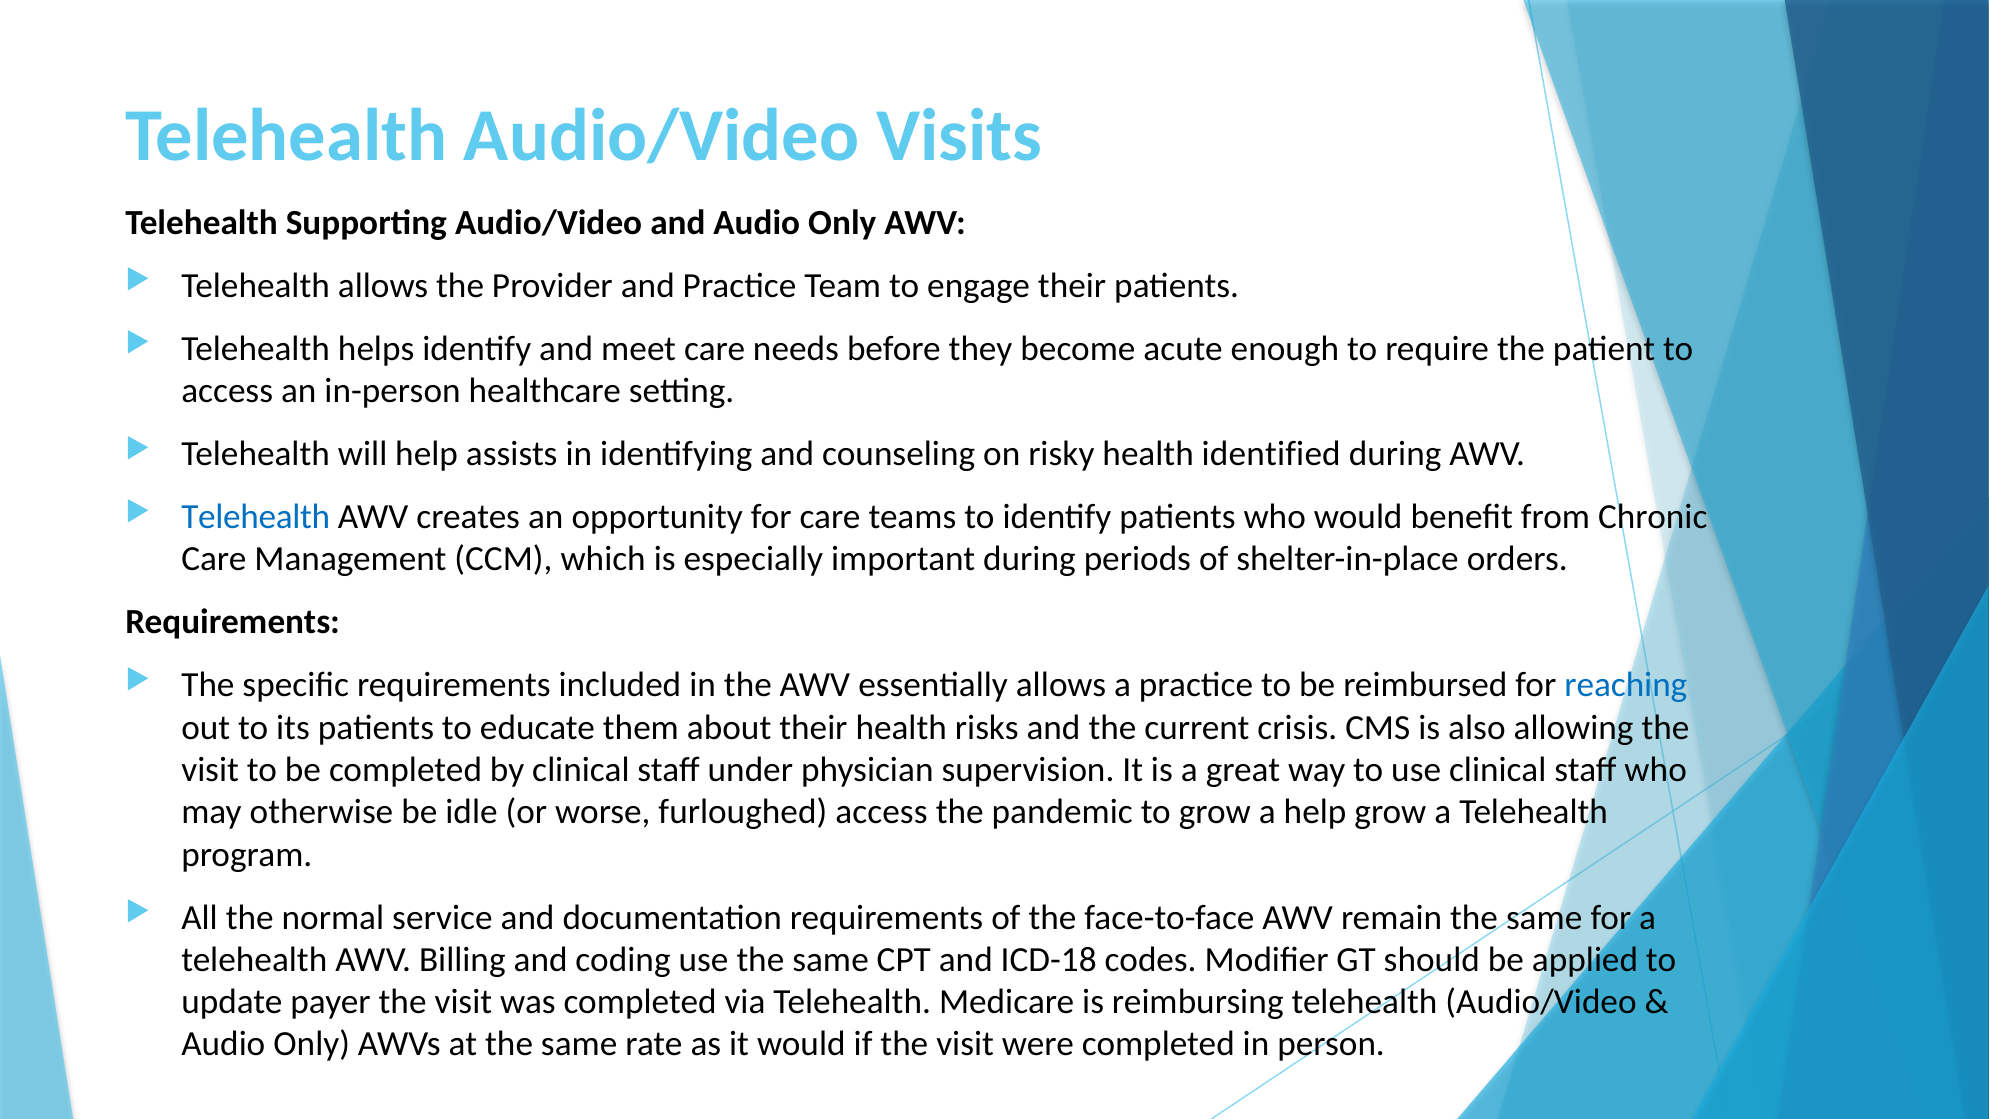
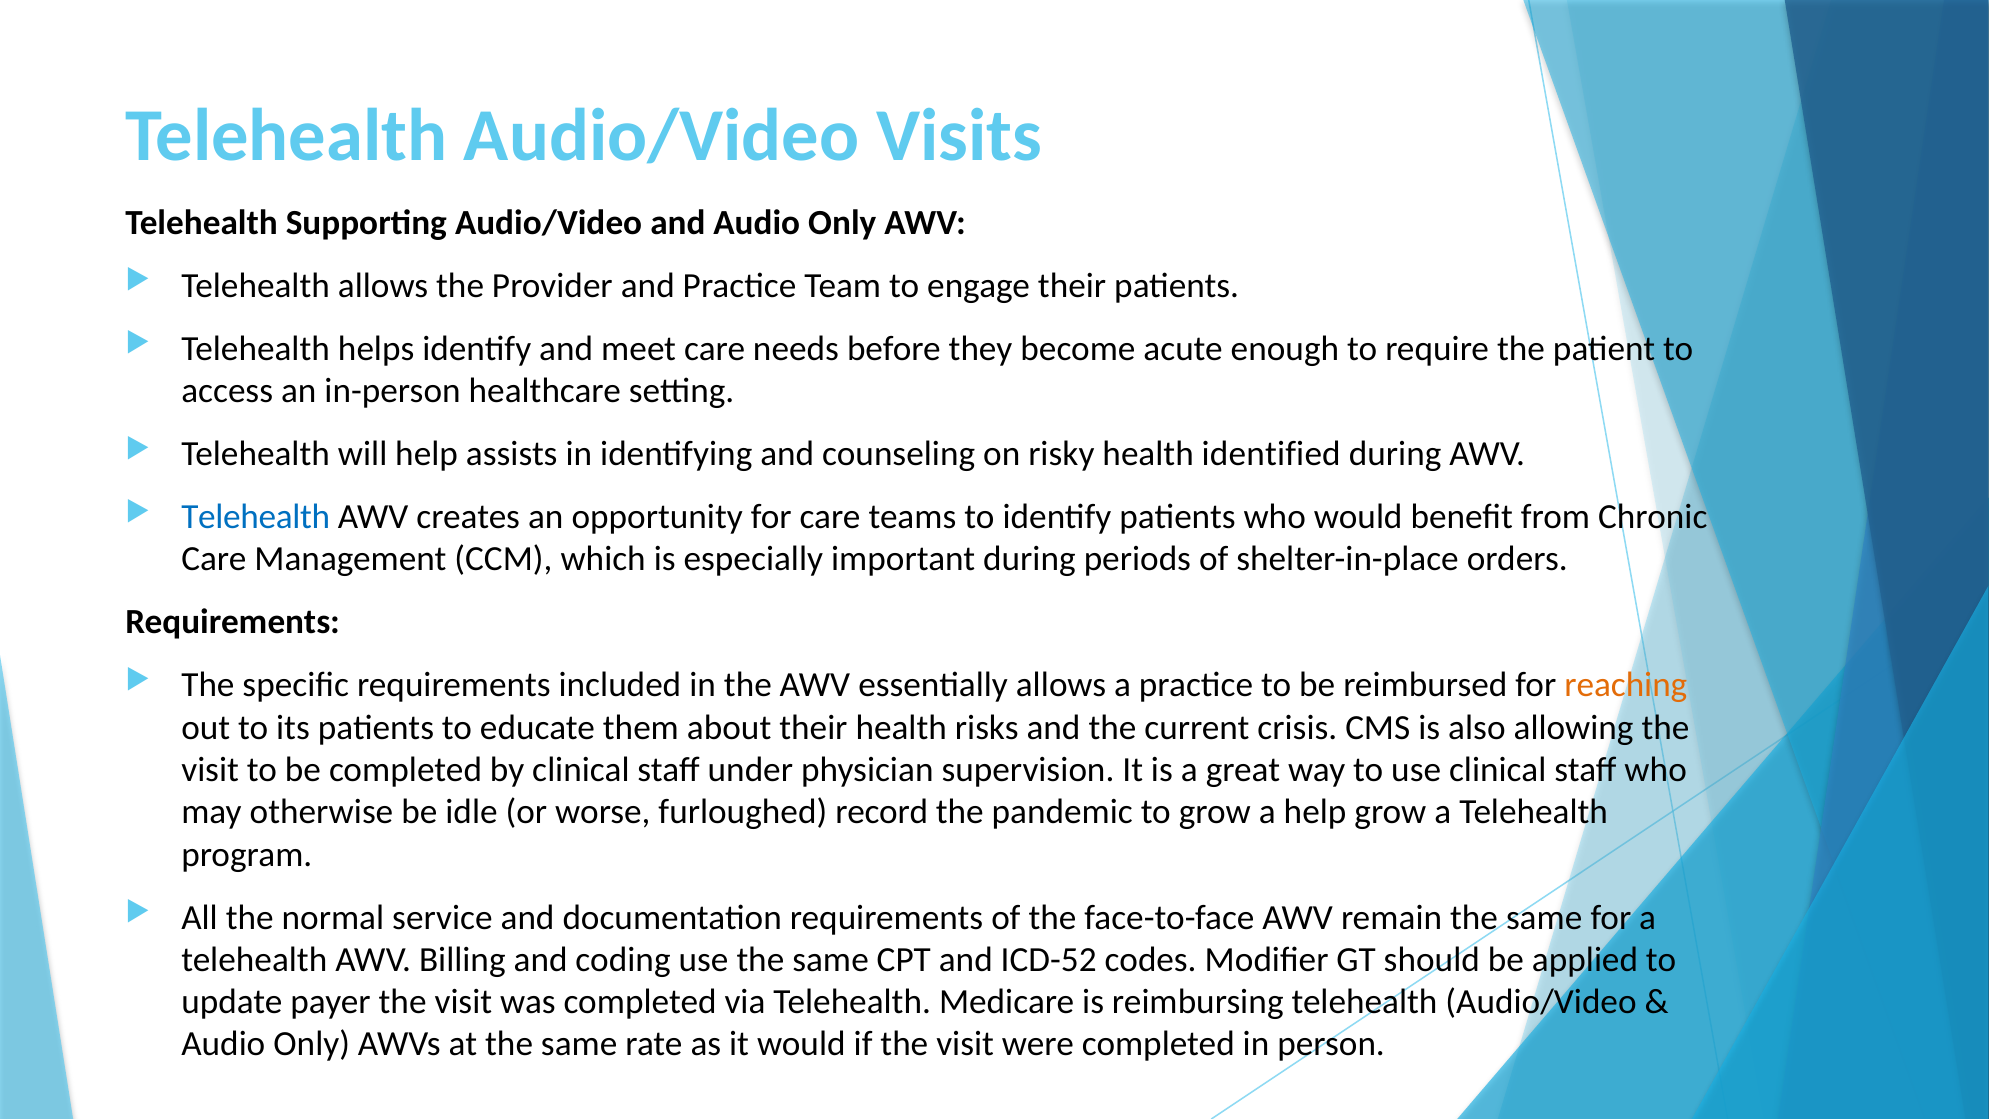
reaching colour: blue -> orange (1626, 685)
furloughed access: access -> record (882, 812)
ICD-18: ICD-18 -> ICD-52 (1049, 960)
